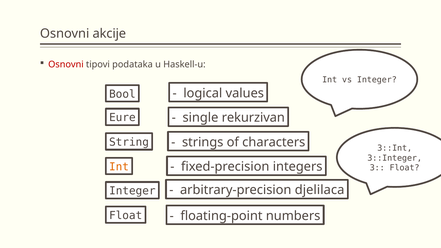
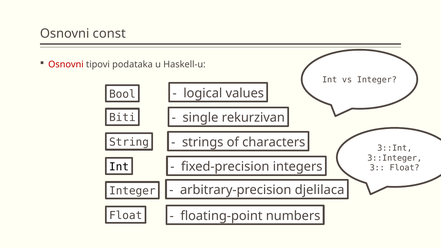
akcije: akcije -> const (109, 34)
Eure: Eure -> Biti (122, 118)
Int colour: orange -> black (119, 167)
